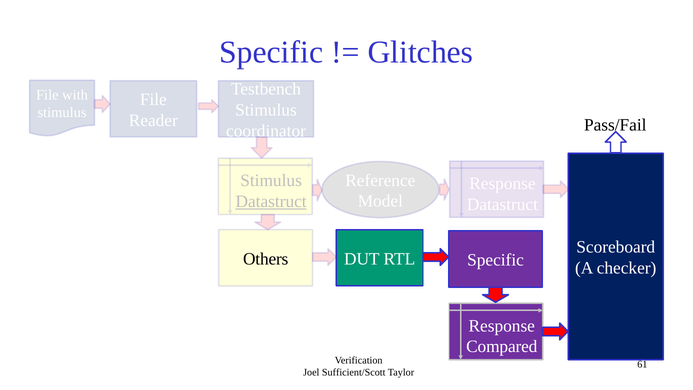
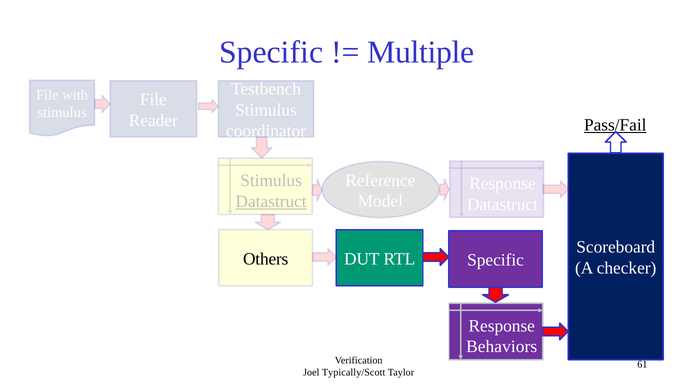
Glitches: Glitches -> Multiple (421, 52)
Pass/Fail underline: none -> present (615, 125)
Compared: Compared -> Behaviors (502, 346)
Sufficient/Scott: Sufficient/Scott -> Typically/Scott (354, 372)
